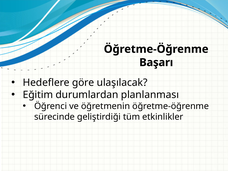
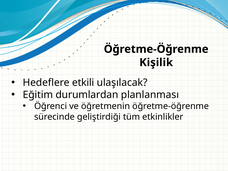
Başarı: Başarı -> Kişilik (156, 62)
göre: göre -> etkili (83, 83)
